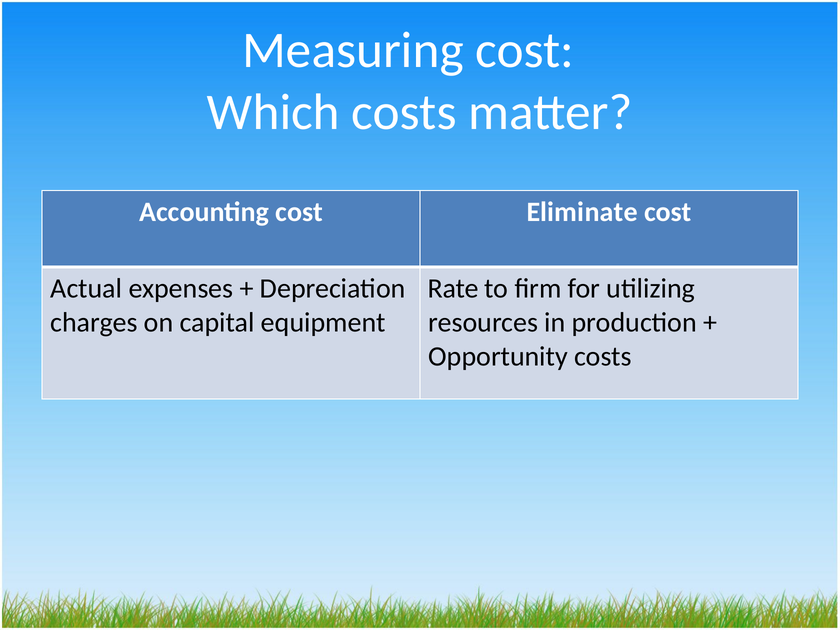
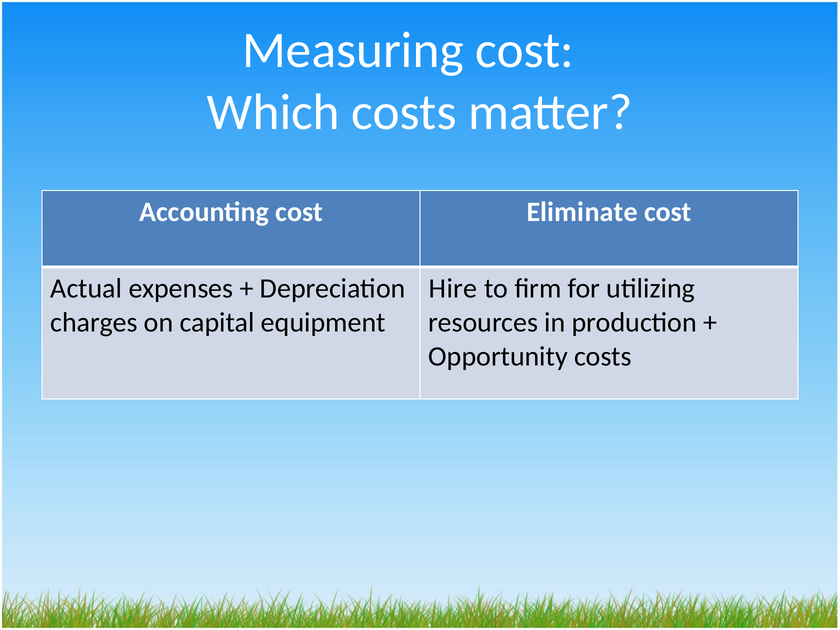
Rate: Rate -> Hire (453, 288)
